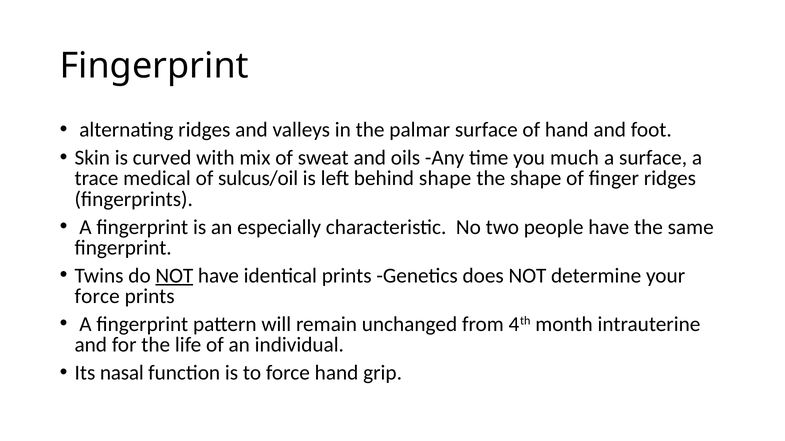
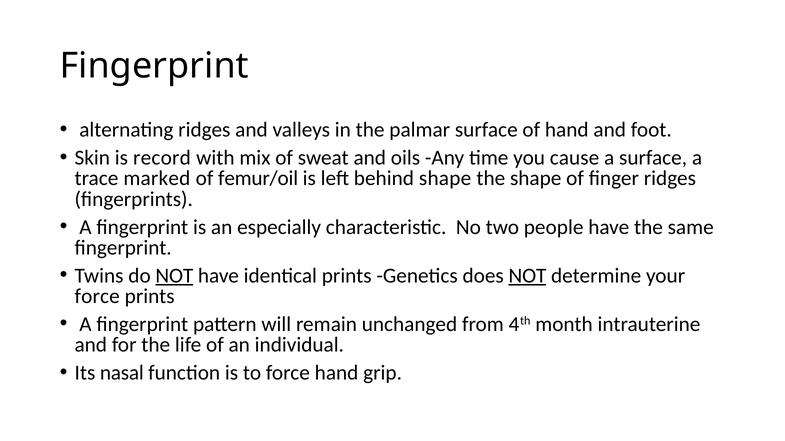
curved: curved -> record (162, 158)
much: much -> cause (575, 158)
medical: medical -> marked (157, 179)
sulcus/oil: sulcus/oil -> femur/oil (258, 179)
NOT underline: none -> present (527, 276)
